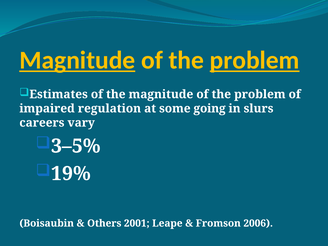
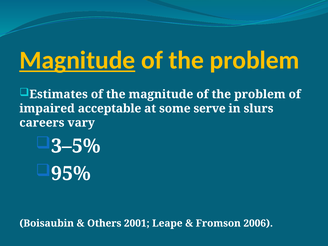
problem underline: present -> none (255, 60)
regulation: regulation -> acceptable (110, 108)
going: going -> serve (210, 108)
19%: 19% -> 95% (71, 174)
